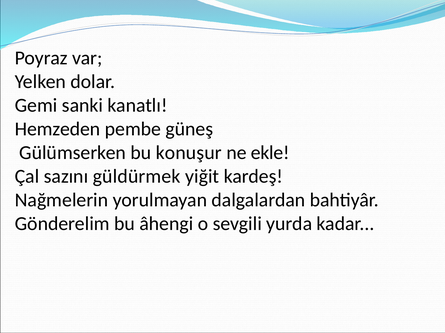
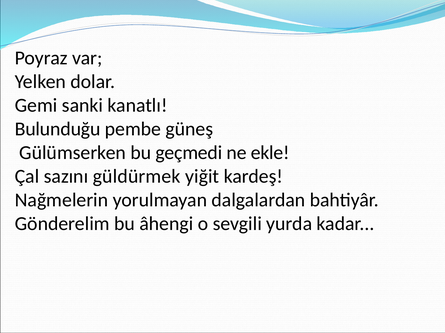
Hemzeden: Hemzeden -> Bulunduğu (58, 129)
konuşur: konuşur -> geçmedi (189, 153)
